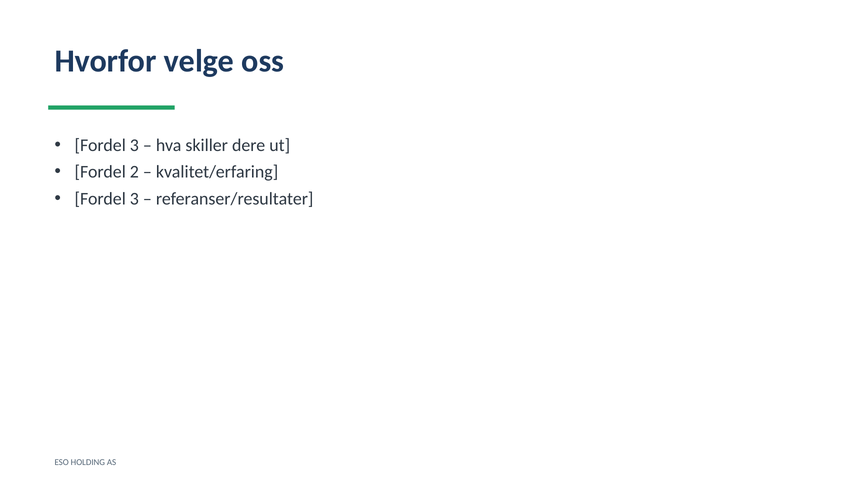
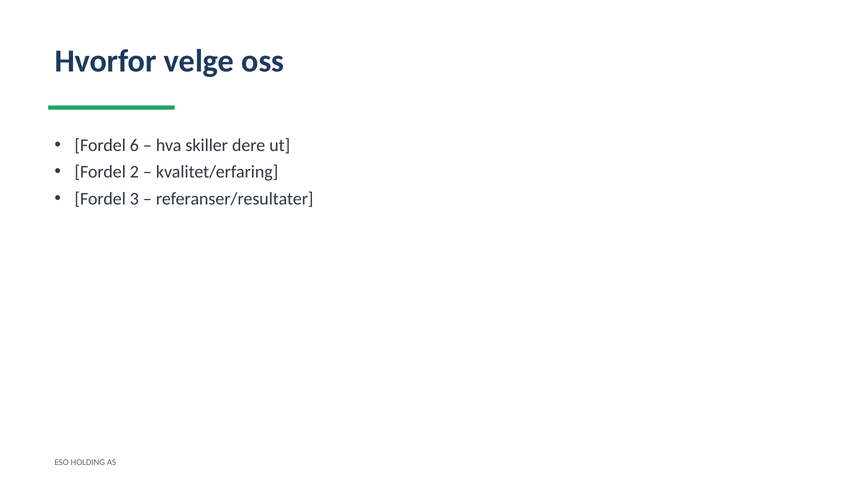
3: 3 -> 6 (134, 145)
